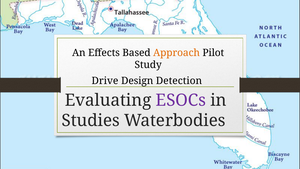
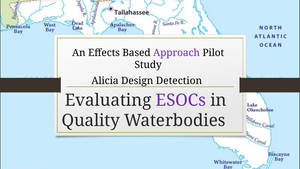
Approach colour: orange -> purple (177, 53)
Drive: Drive -> Alicia (105, 81)
Studies: Studies -> Quality (91, 120)
